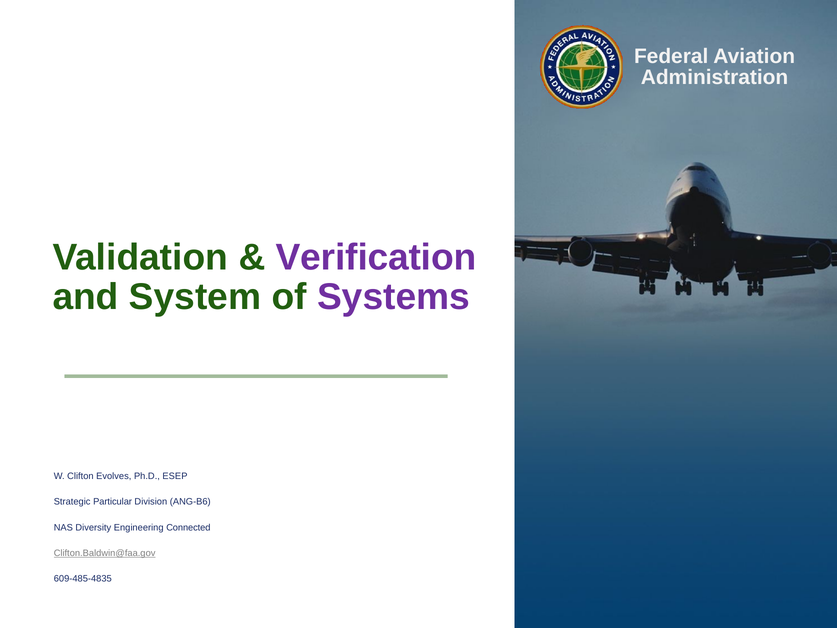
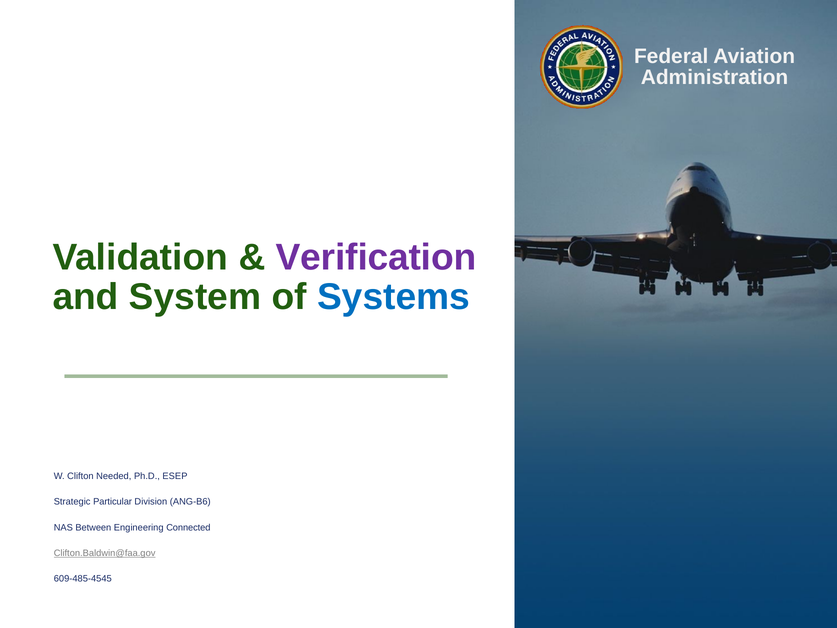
Systems colour: purple -> blue (394, 297)
Evolves: Evolves -> Needed (114, 476)
Diversity: Diversity -> Between (93, 527)
609-485-4835: 609-485-4835 -> 609-485-4545 (83, 578)
